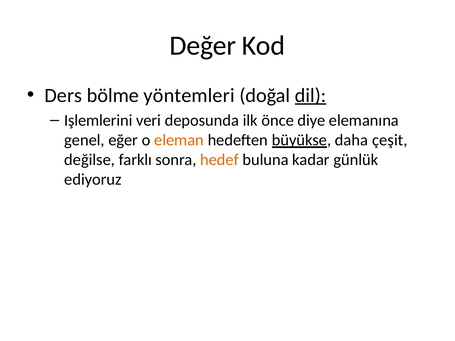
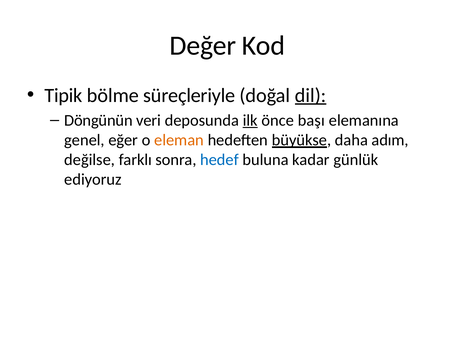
Ders: Ders -> Tipik (63, 95)
yöntemleri: yöntemleri -> süreçleriyle (189, 95)
Işlemlerini: Işlemlerini -> Döngünün (98, 120)
ilk underline: none -> present (250, 120)
diye: diye -> başı (311, 120)
çeşit: çeşit -> adım (390, 140)
hedef colour: orange -> blue (219, 160)
